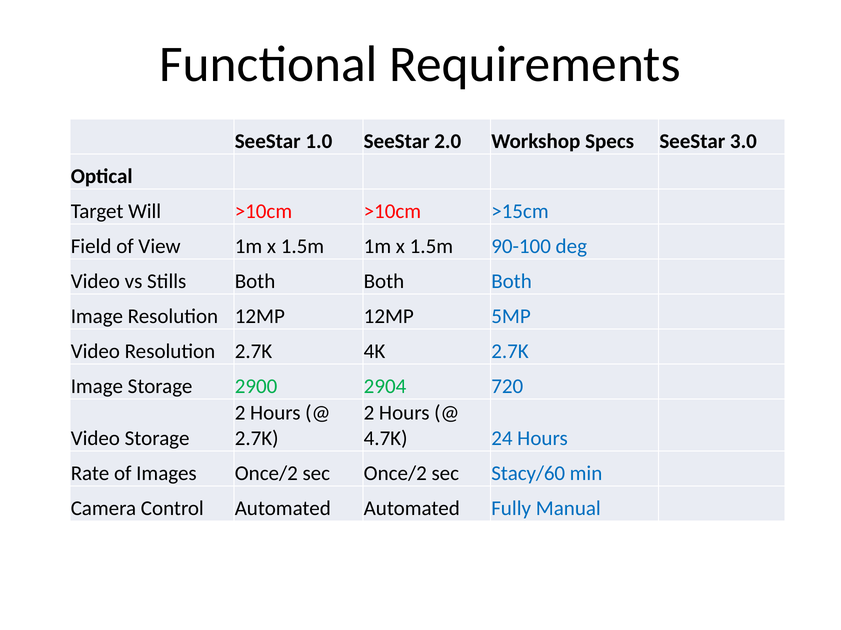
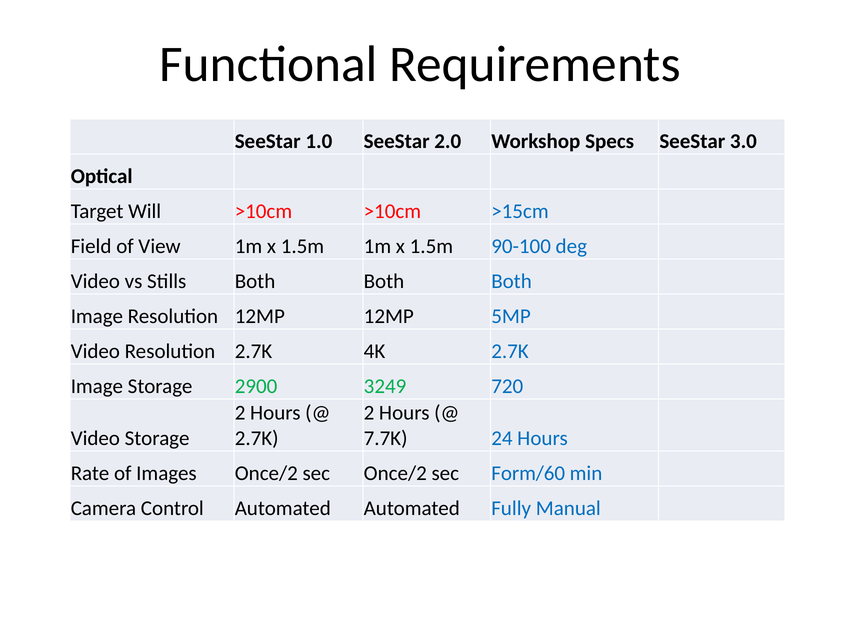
2904: 2904 -> 3249 (385, 387)
4.7K: 4.7K -> 7.7K (386, 439)
Stacy/60: Stacy/60 -> Form/60 (528, 474)
